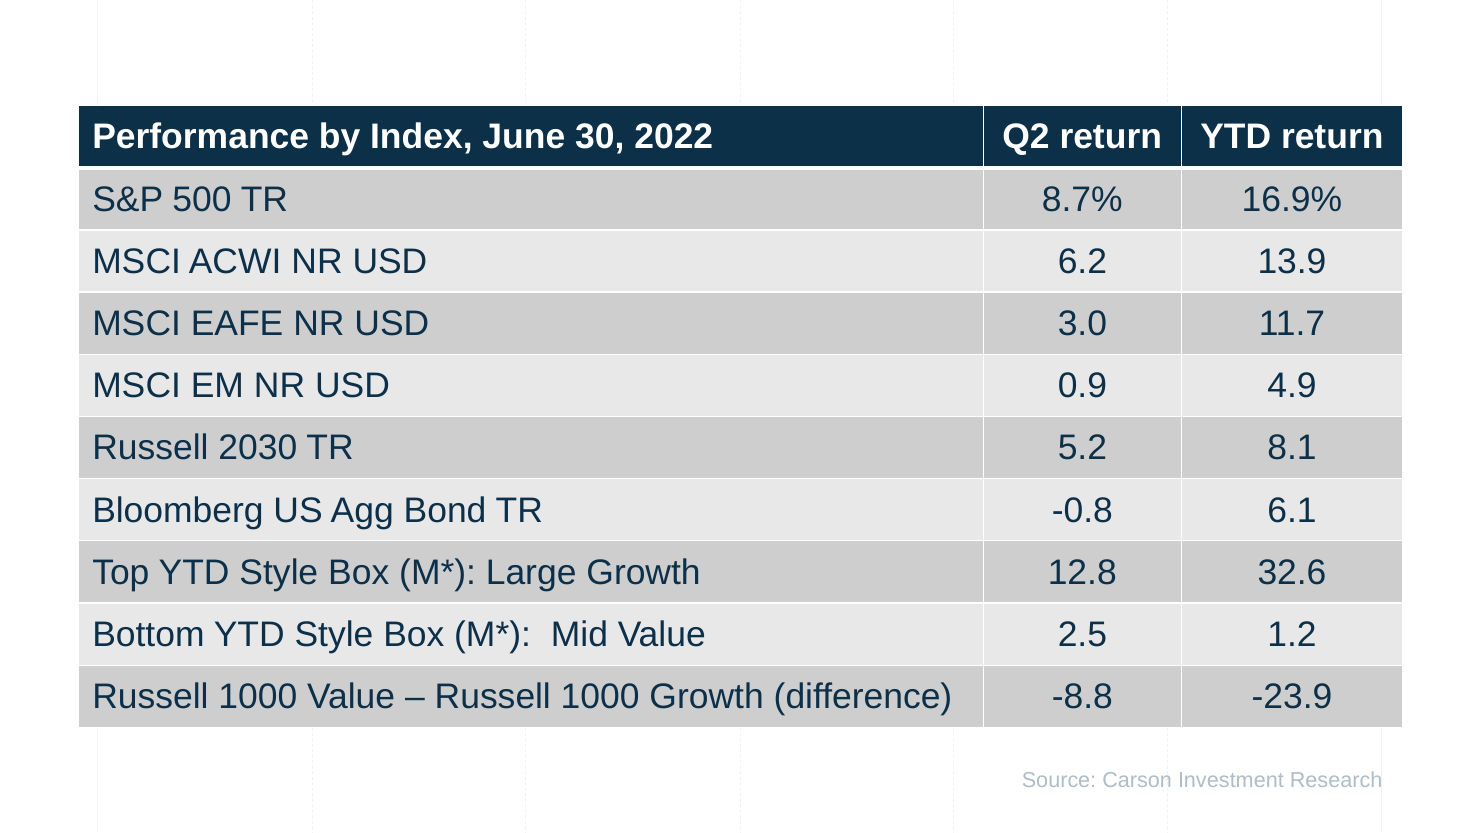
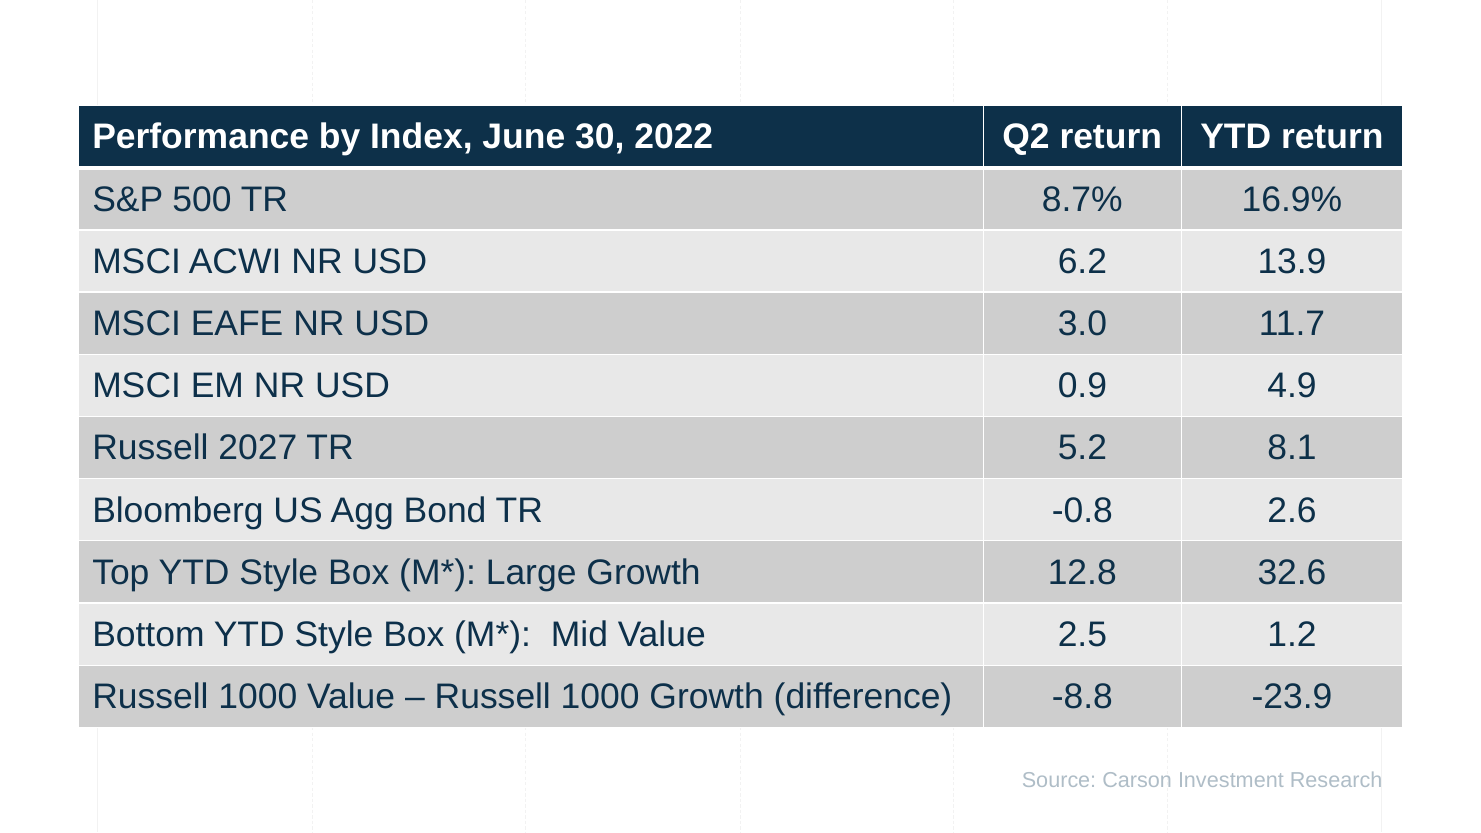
2030: 2030 -> 2027 (258, 448)
6.1: 6.1 -> 2.6 (1292, 510)
